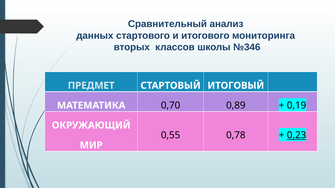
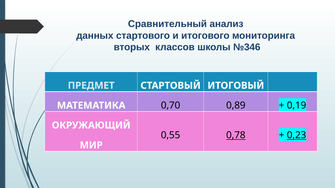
0,78 underline: none -> present (236, 136)
